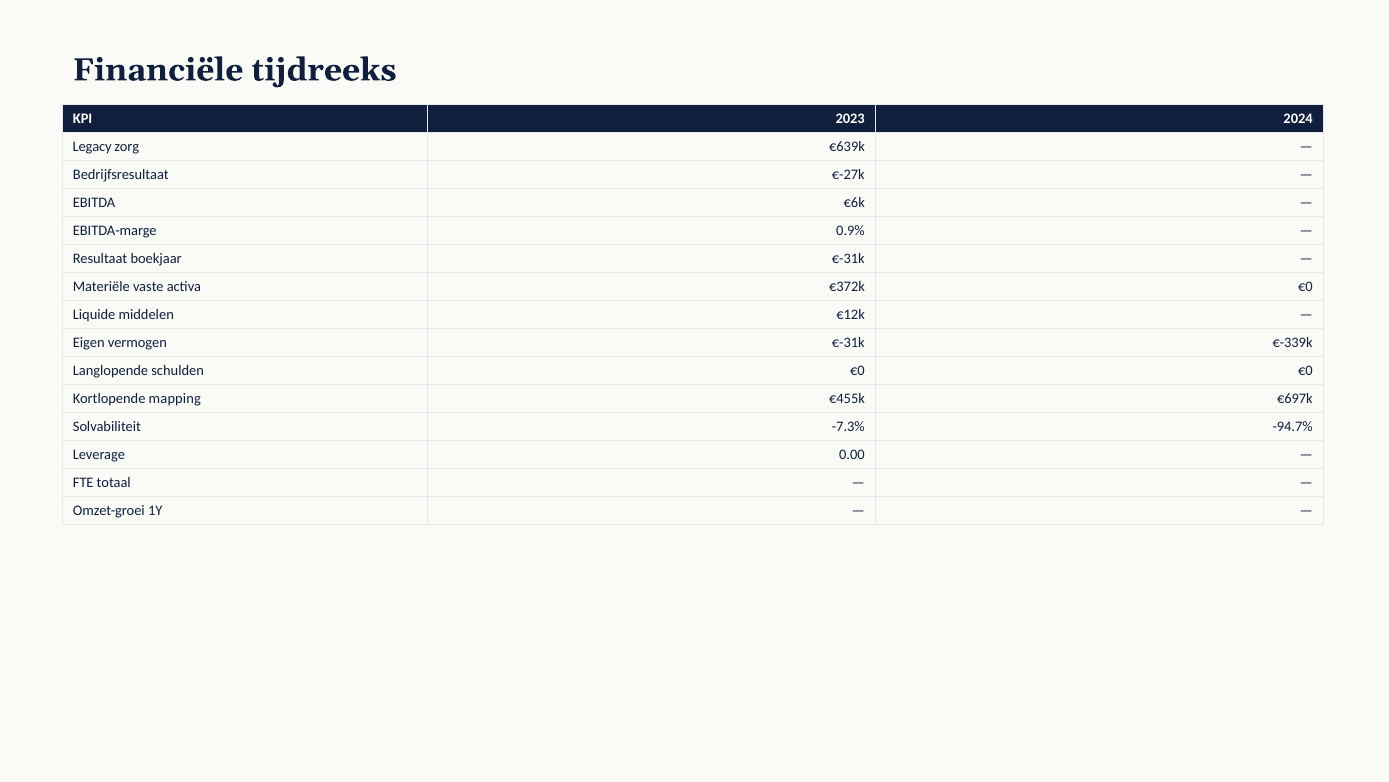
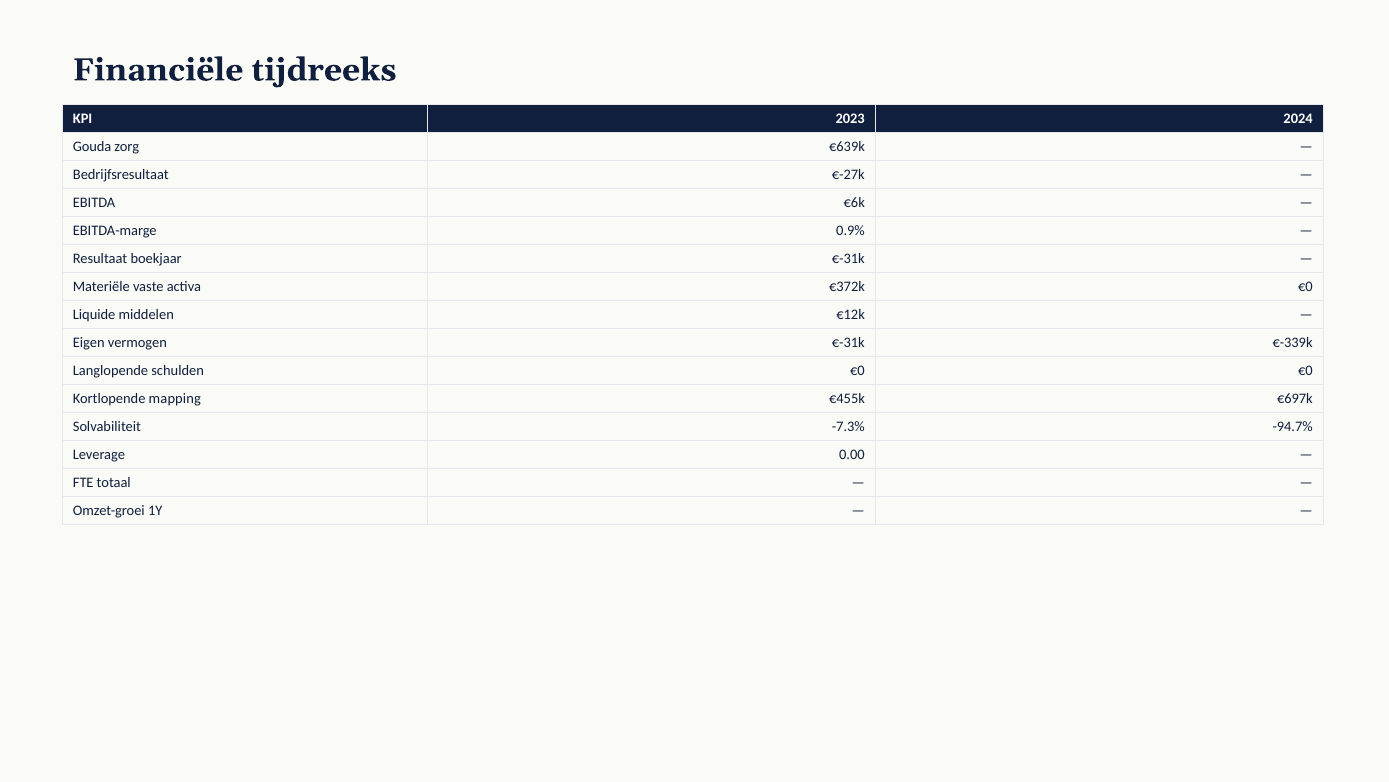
Legacy: Legacy -> Gouda (92, 146)
